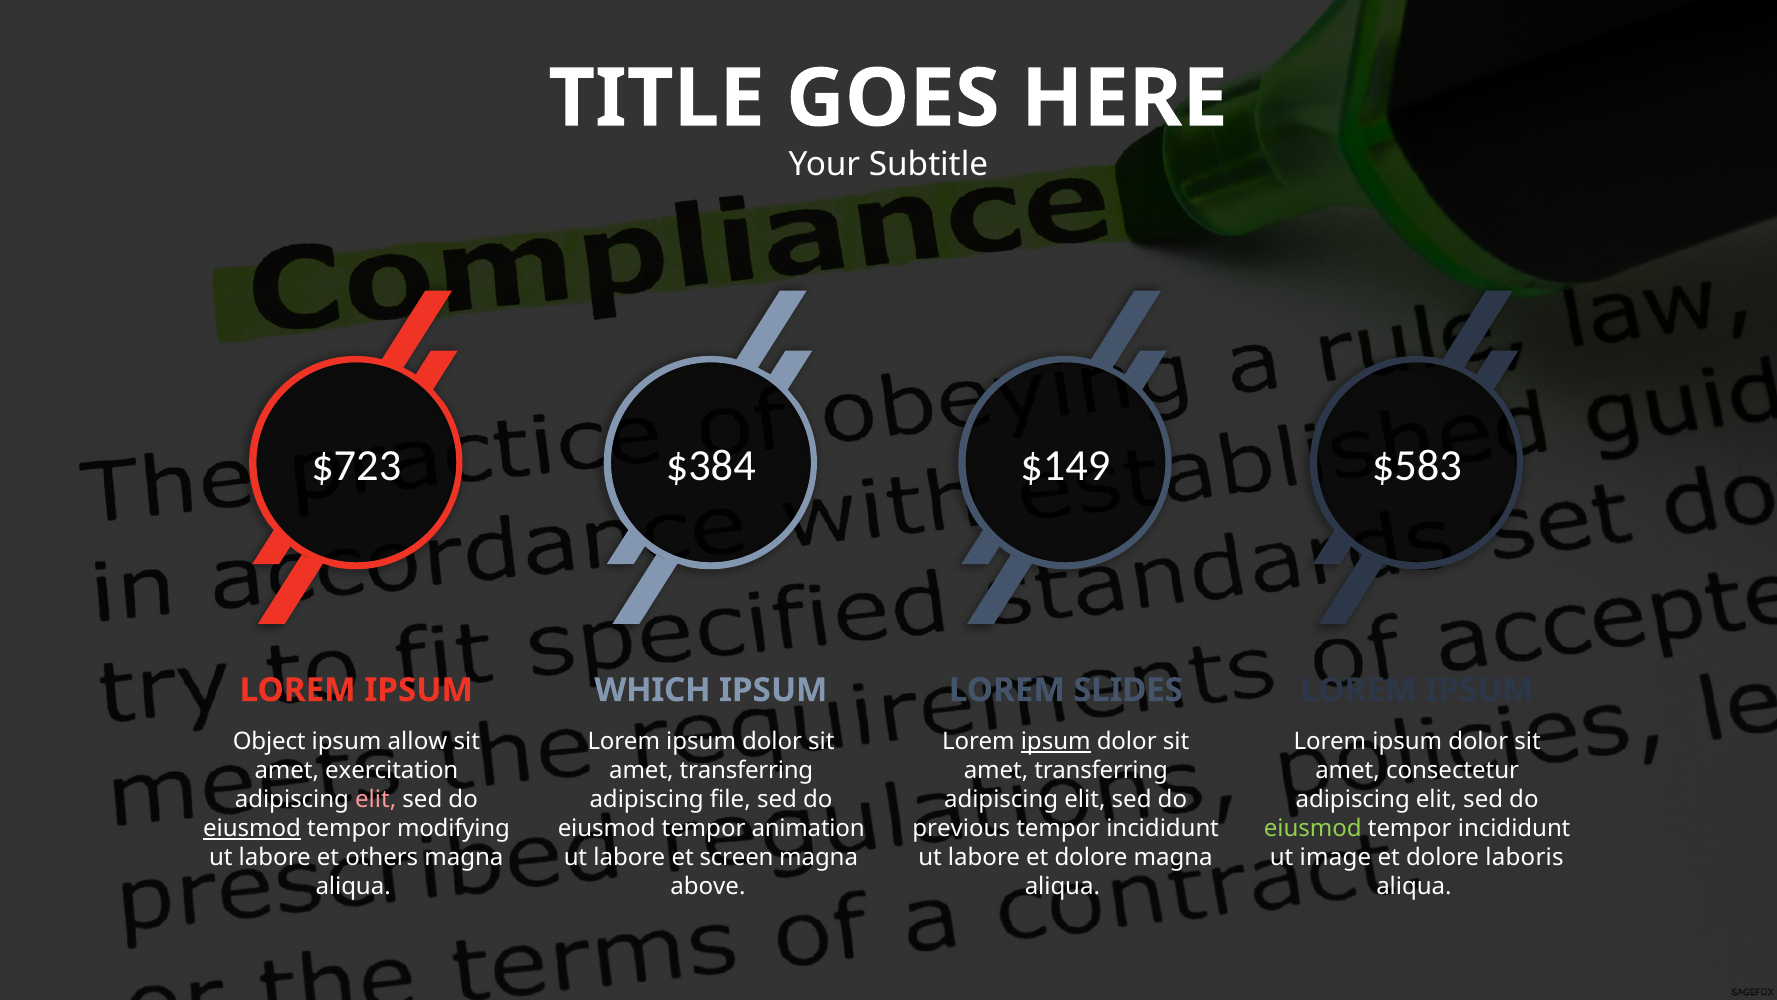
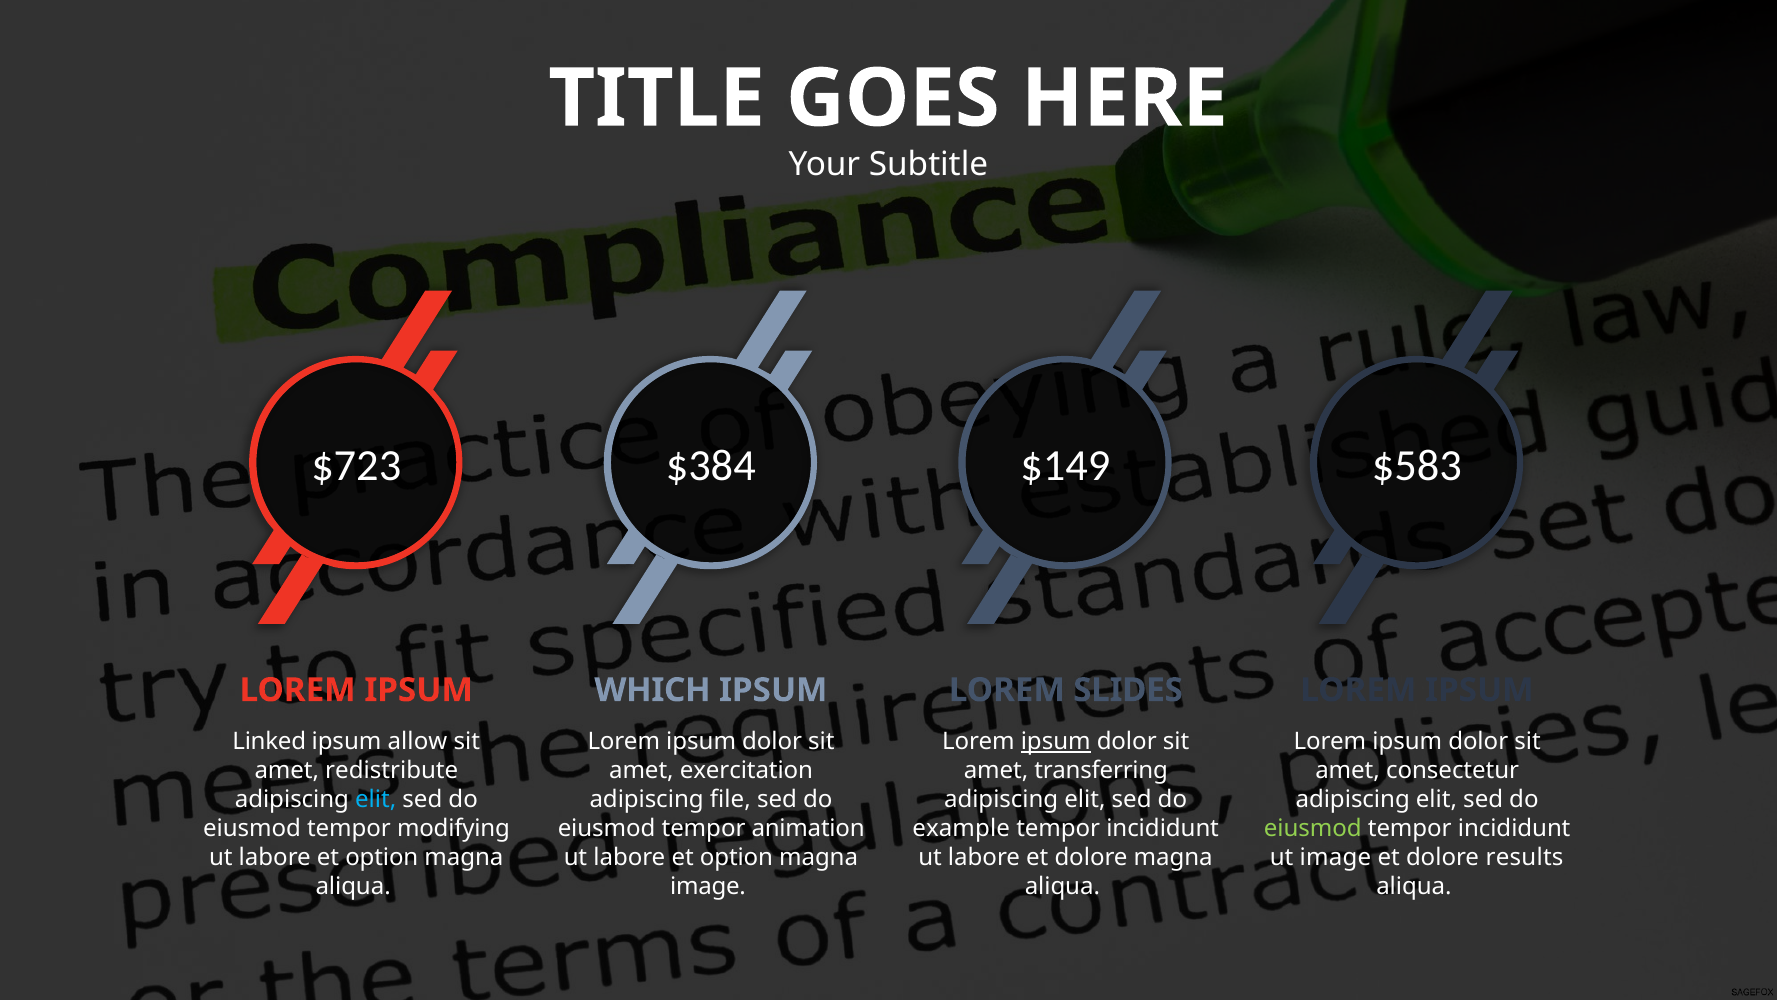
Object: Object -> Linked (269, 741)
exercitation: exercitation -> redistribute (392, 770)
transferring: transferring -> exercitation (746, 770)
elit colour: pink -> light blue (376, 799)
eiusmod underline: present -> none (252, 828)
previous: previous -> example (961, 828)
others: others -> option (382, 857)
screen: screen -> option (736, 857)
laboris: laboris -> results (1525, 857)
above: above -> image (708, 886)
